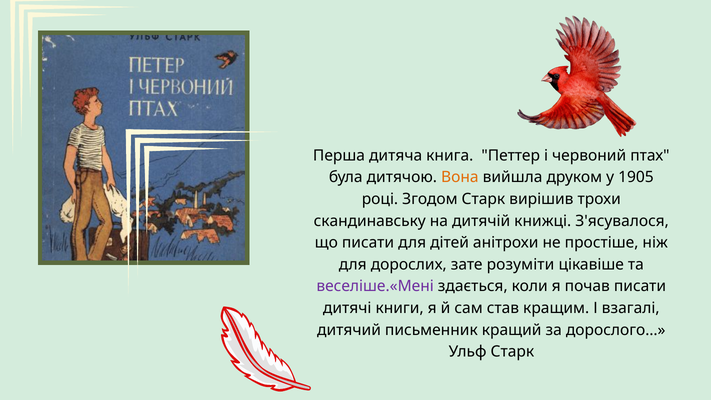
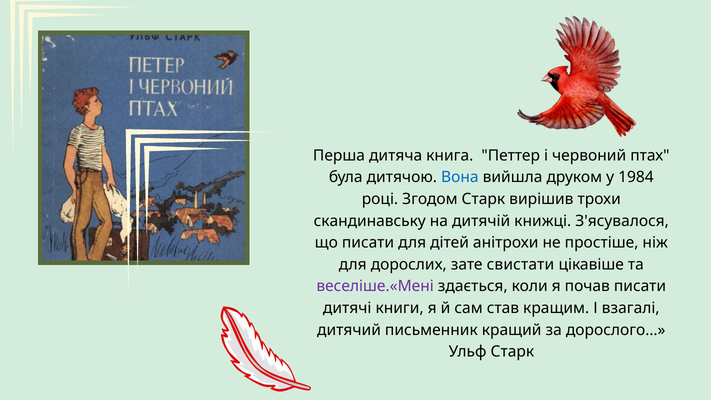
Вона colour: orange -> blue (460, 177)
1905: 1905 -> 1984 (636, 177)
розуміти: розуміти -> свистати (520, 264)
